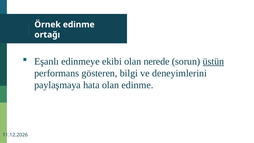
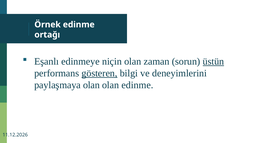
ekibi: ekibi -> niçin (112, 61)
nerede: nerede -> zaman (157, 61)
gösteren underline: none -> present (99, 73)
paylaşmaya hata: hata -> olan (91, 85)
